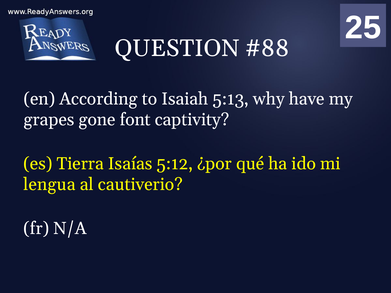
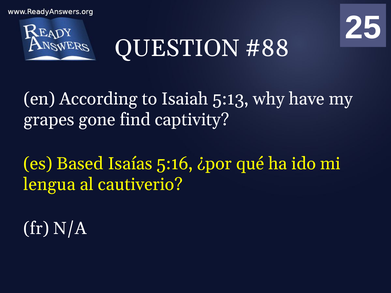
font: font -> find (135, 120)
Tierra: Tierra -> Based (80, 164)
5:12: 5:12 -> 5:16 (175, 164)
